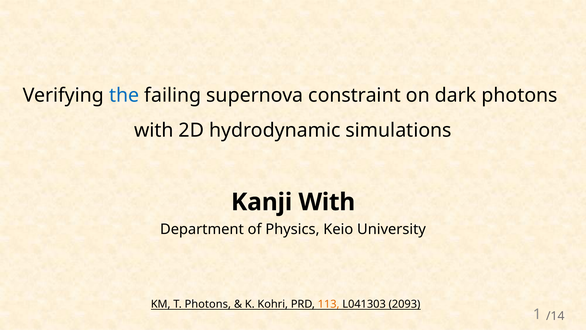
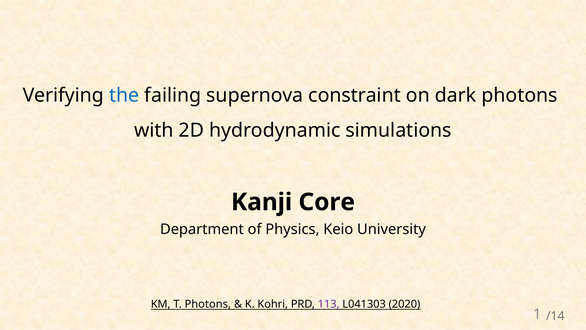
Kanji With: With -> Core (327, 202)
113 colour: orange -> purple (329, 304)
2093: 2093 -> 2020 (404, 304)
